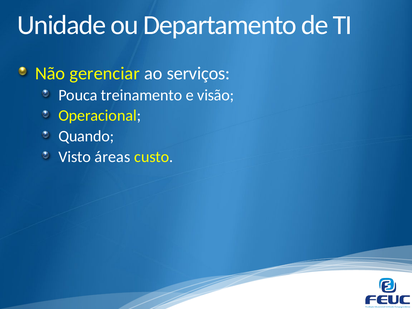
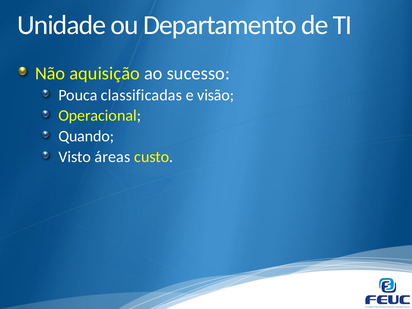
gerenciar: gerenciar -> aquisição (105, 73)
serviços: serviços -> sucesso (198, 73)
treinamento: treinamento -> classificadas (141, 95)
